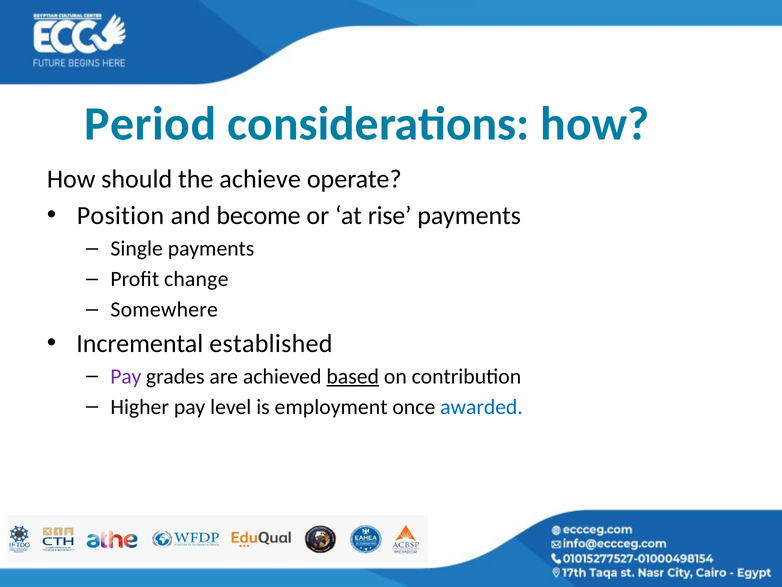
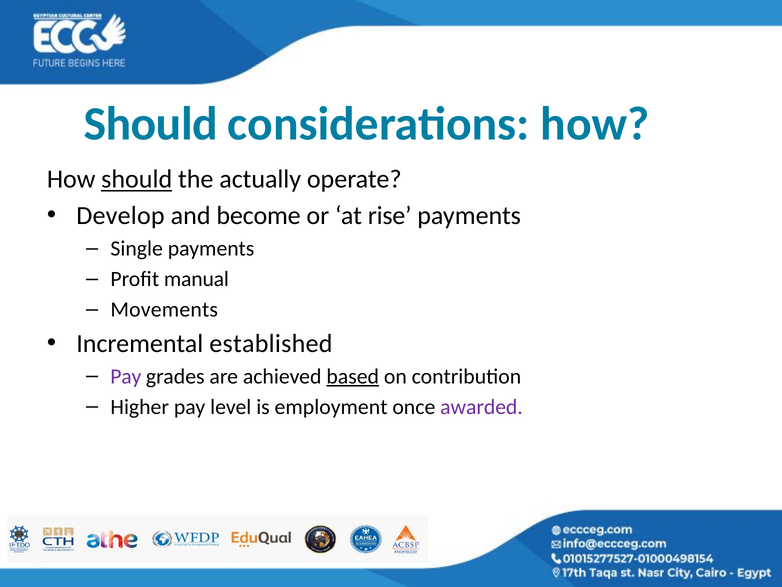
Period: Period -> Should (151, 124)
should underline: none -> present (137, 179)
achieve: achieve -> actually (260, 179)
Position: Position -> Develop (120, 216)
change: change -> manual (196, 279)
Somewhere: Somewhere -> Movements (164, 309)
awarded colour: blue -> purple (482, 407)
